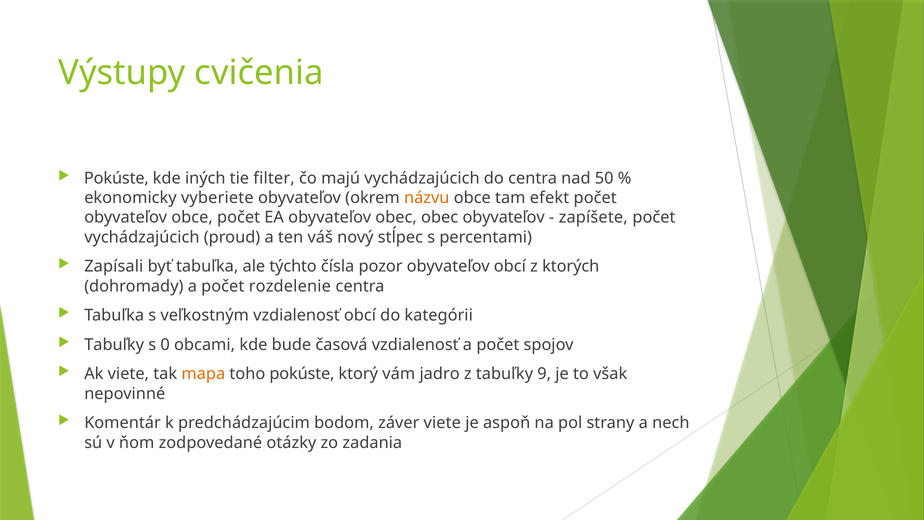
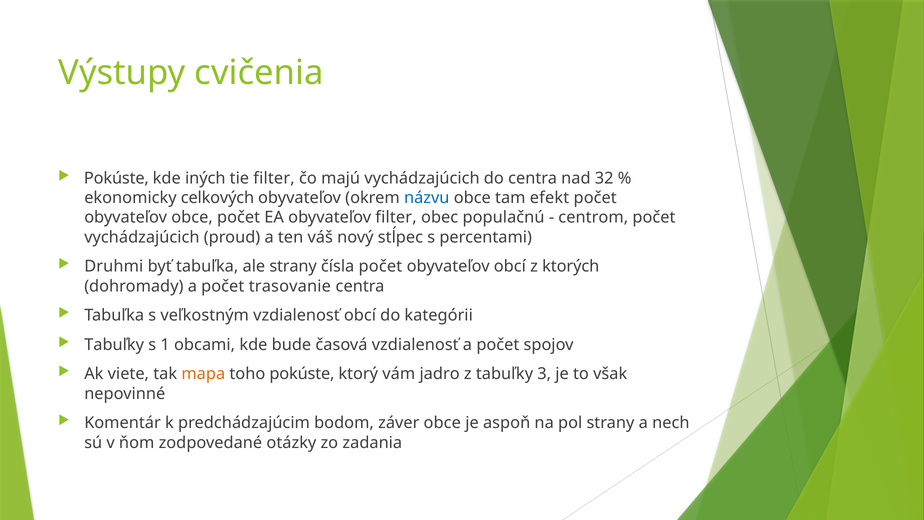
50: 50 -> 32 (604, 178)
vyberiete: vyberiete -> celkových (217, 198)
názvu colour: orange -> blue (427, 198)
obyvateľov obec: obec -> filter (396, 217)
obec obyvateľov: obyvateľov -> populačnú (504, 217)
zapíšete: zapíšete -> centrom (593, 217)
Zapísali: Zapísali -> Druhmi (114, 266)
ale týchto: týchto -> strany (293, 266)
čísla pozor: pozor -> počet (380, 266)
rozdelenie: rozdelenie -> trasovanie (290, 286)
0: 0 -> 1 (165, 345)
9: 9 -> 3 (544, 374)
záver viete: viete -> obce (442, 423)
